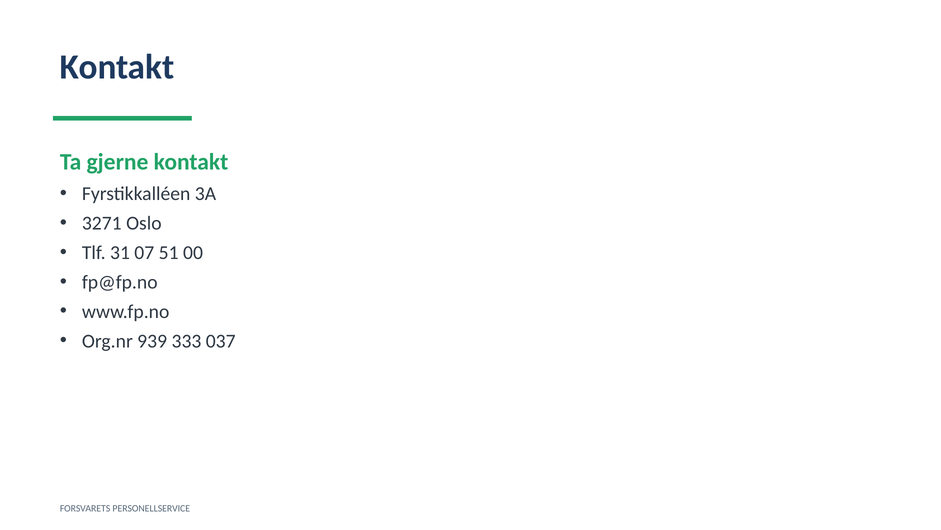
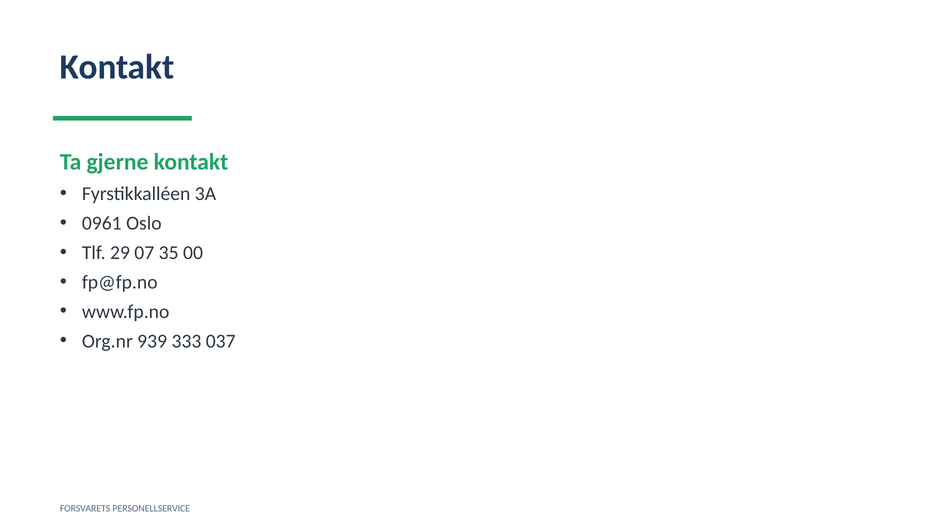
3271: 3271 -> 0961 (102, 223)
31: 31 -> 29 (120, 252)
51: 51 -> 35 (169, 252)
